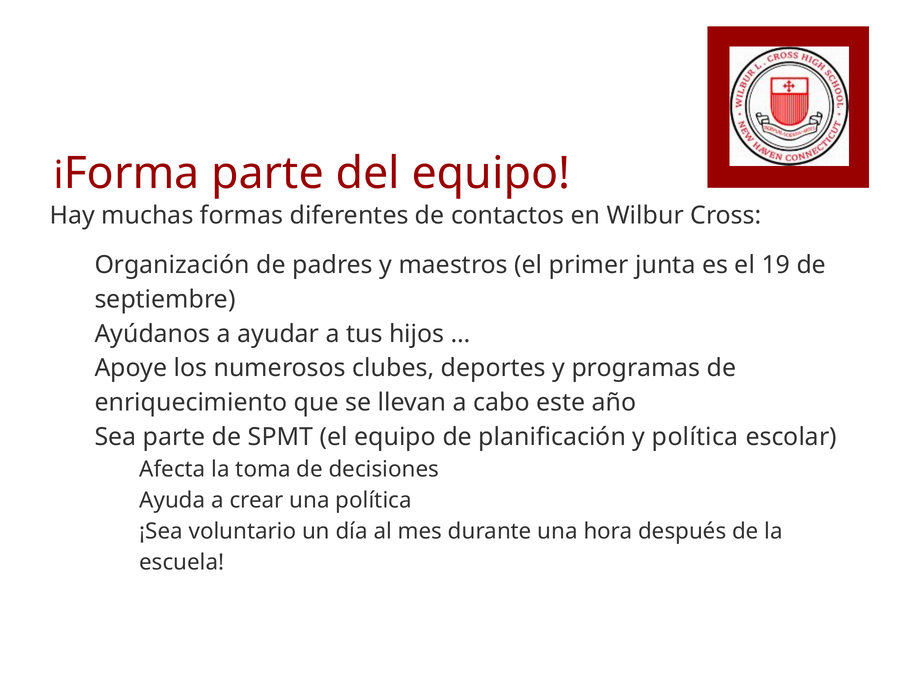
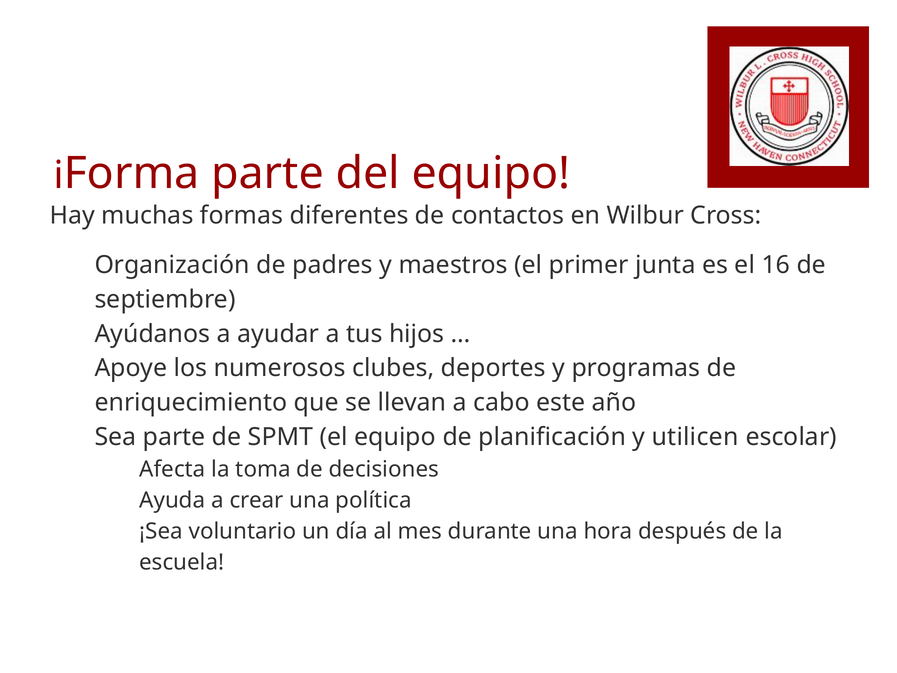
19: 19 -> 16 (776, 265)
y política: política -> utilicen (695, 437)
